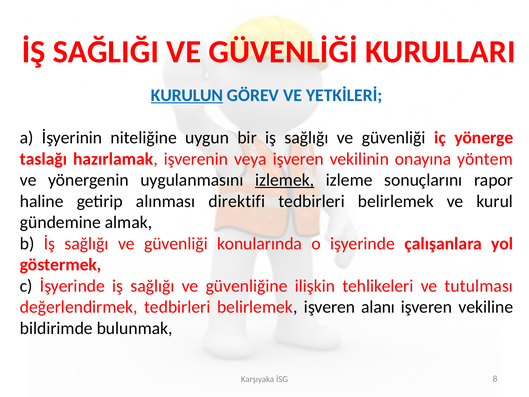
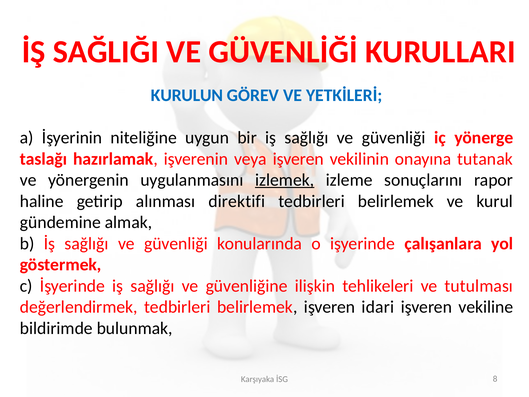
KURULUN underline: present -> none (187, 95)
yöntem: yöntem -> tutanak (485, 159)
alanı: alanı -> idari (378, 307)
